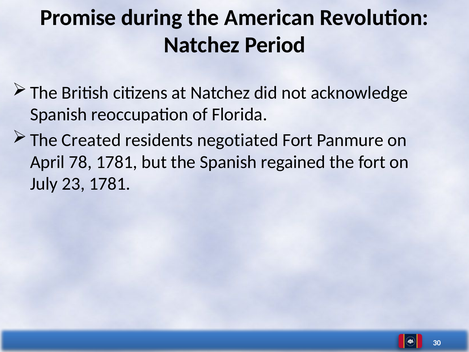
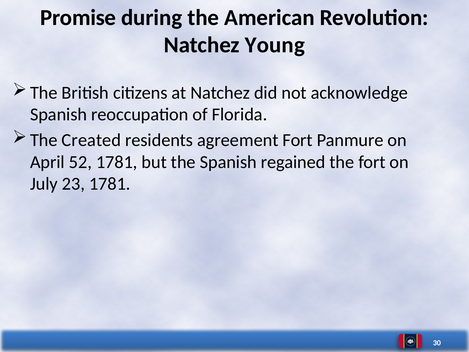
Period: Period -> Young (275, 45)
negotiated: negotiated -> agreement (238, 140)
78: 78 -> 52 (80, 162)
